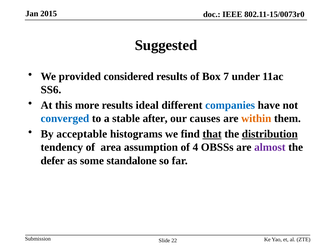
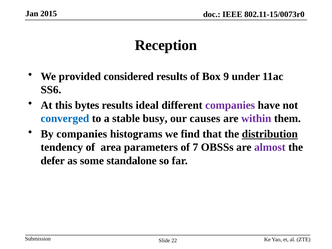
Suggested: Suggested -> Reception (166, 45)
7: 7 -> 9 (226, 77)
more: more -> bytes (87, 105)
companies colour: blue -> purple (230, 105)
after: after -> busy (155, 119)
within colour: orange -> purple (256, 119)
By acceptable: acceptable -> companies (82, 134)
that underline: present -> none (212, 134)
assumption: assumption -> parameters (151, 147)
4: 4 -> 7 (195, 147)
